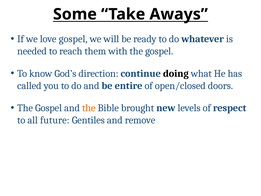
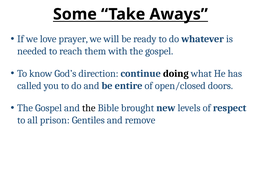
love gospel: gospel -> prayer (73, 39)
the colour: orange -> black (89, 108)
future: future -> prison (55, 120)
